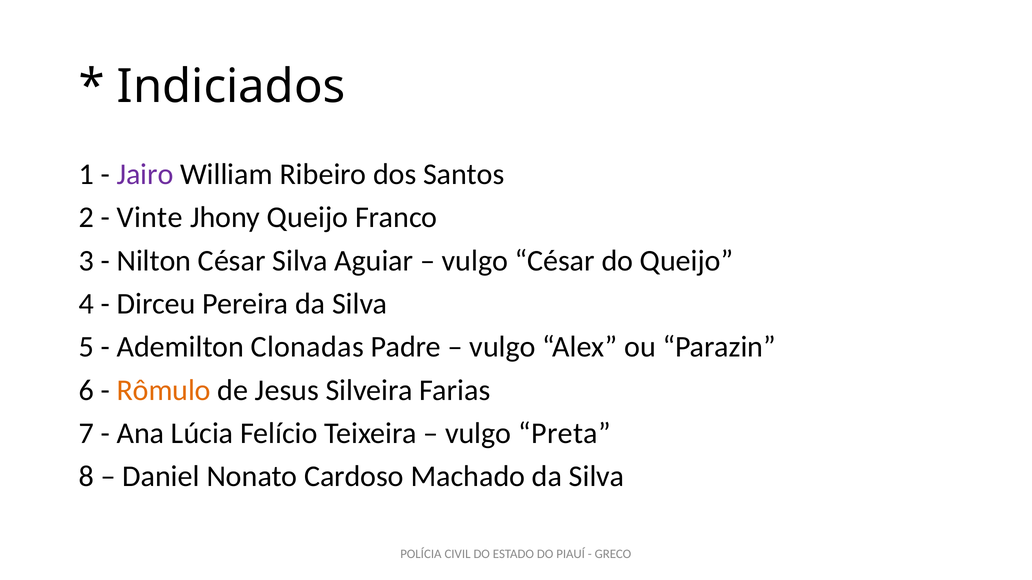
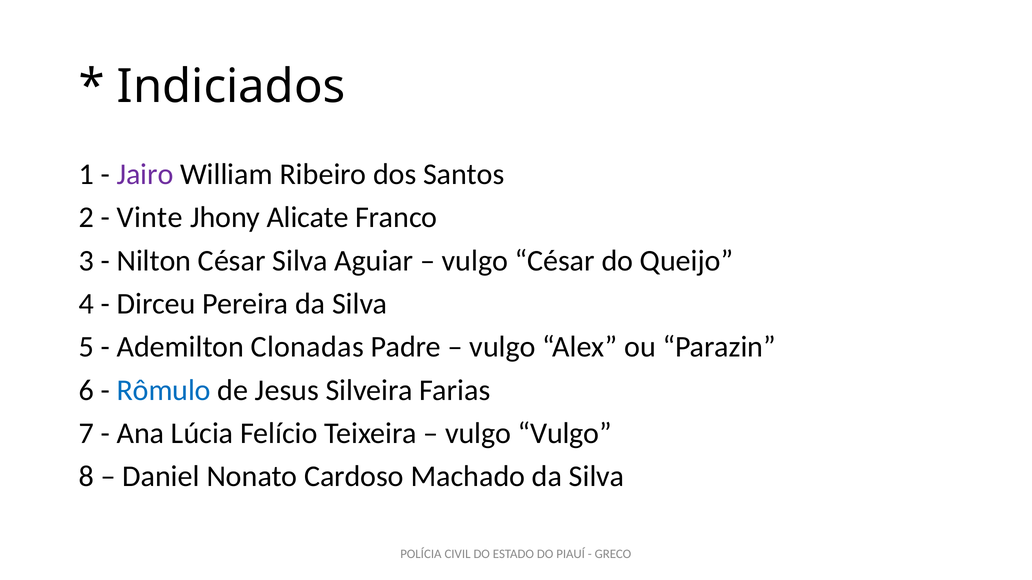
Jhony Queijo: Queijo -> Alicate (308, 218)
Rômulo colour: orange -> blue (164, 390)
vulgo Preta: Preta -> Vulgo (565, 434)
